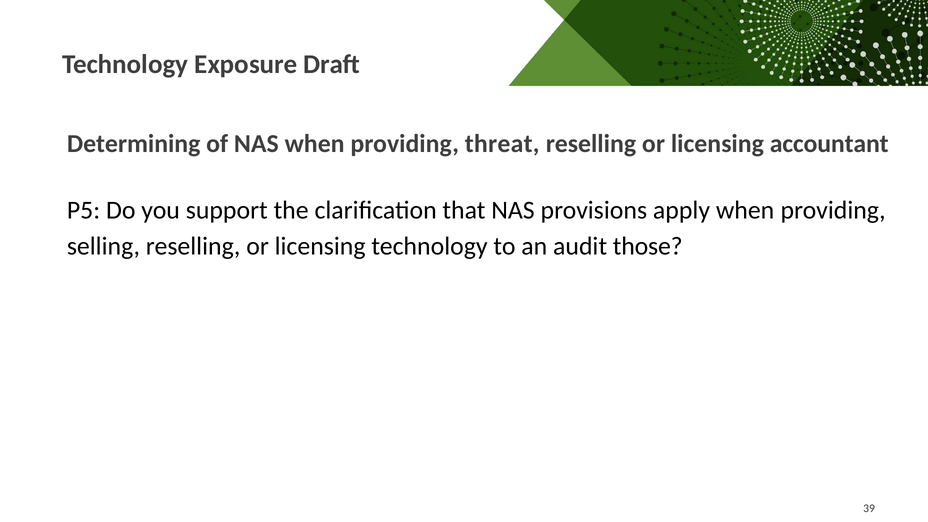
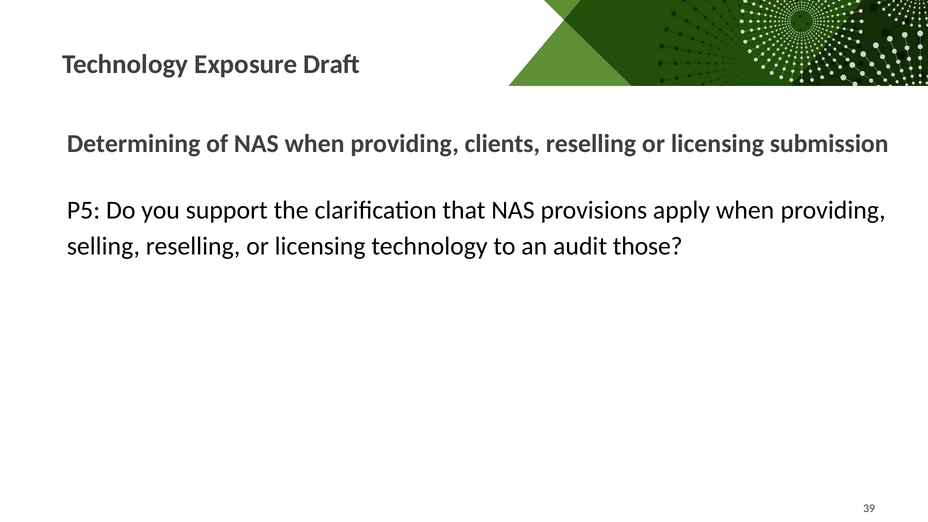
threat: threat -> clients (502, 144)
accountant: accountant -> submission (829, 144)
